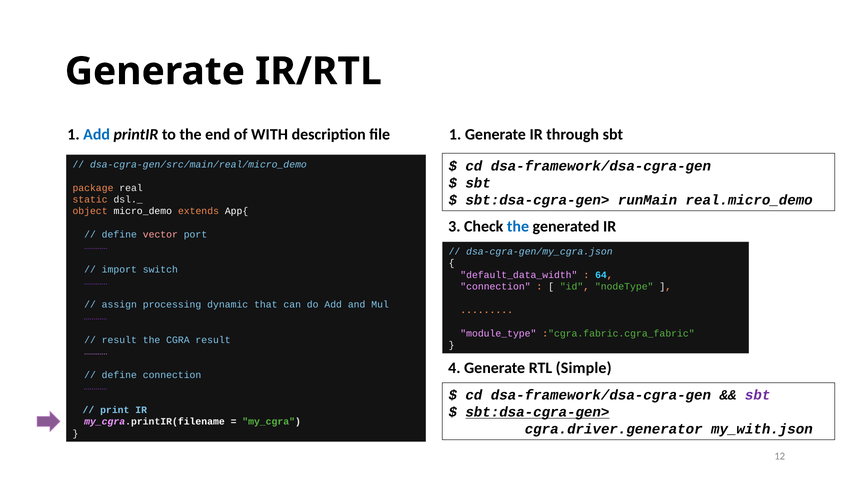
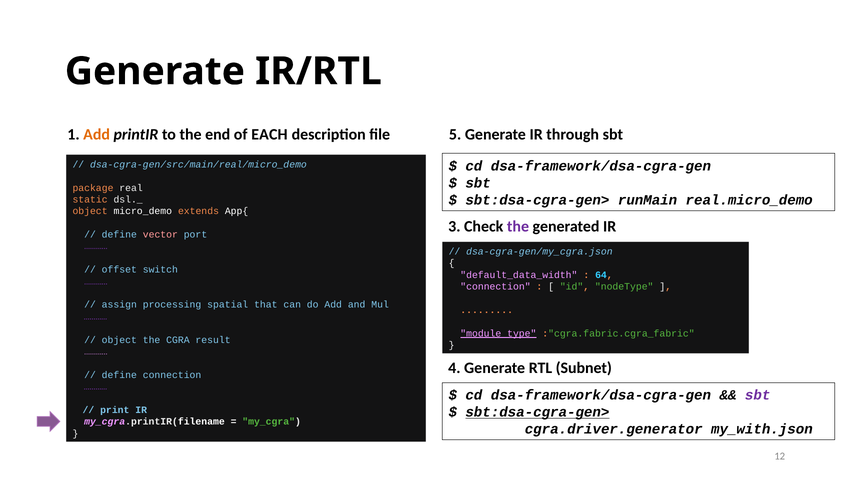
Add colour: blue -> orange (97, 135)
WITH: WITH -> EACH (269, 135)
file 1: 1 -> 5 (455, 135)
the colour: blue -> purple (518, 226)
import: import -> offset (119, 270)
dynamic: dynamic -> spatial (228, 305)
module_type underline: none -> present (498, 333)
result: result -> object (119, 340)
Simple: Simple -> Subnet (584, 368)
